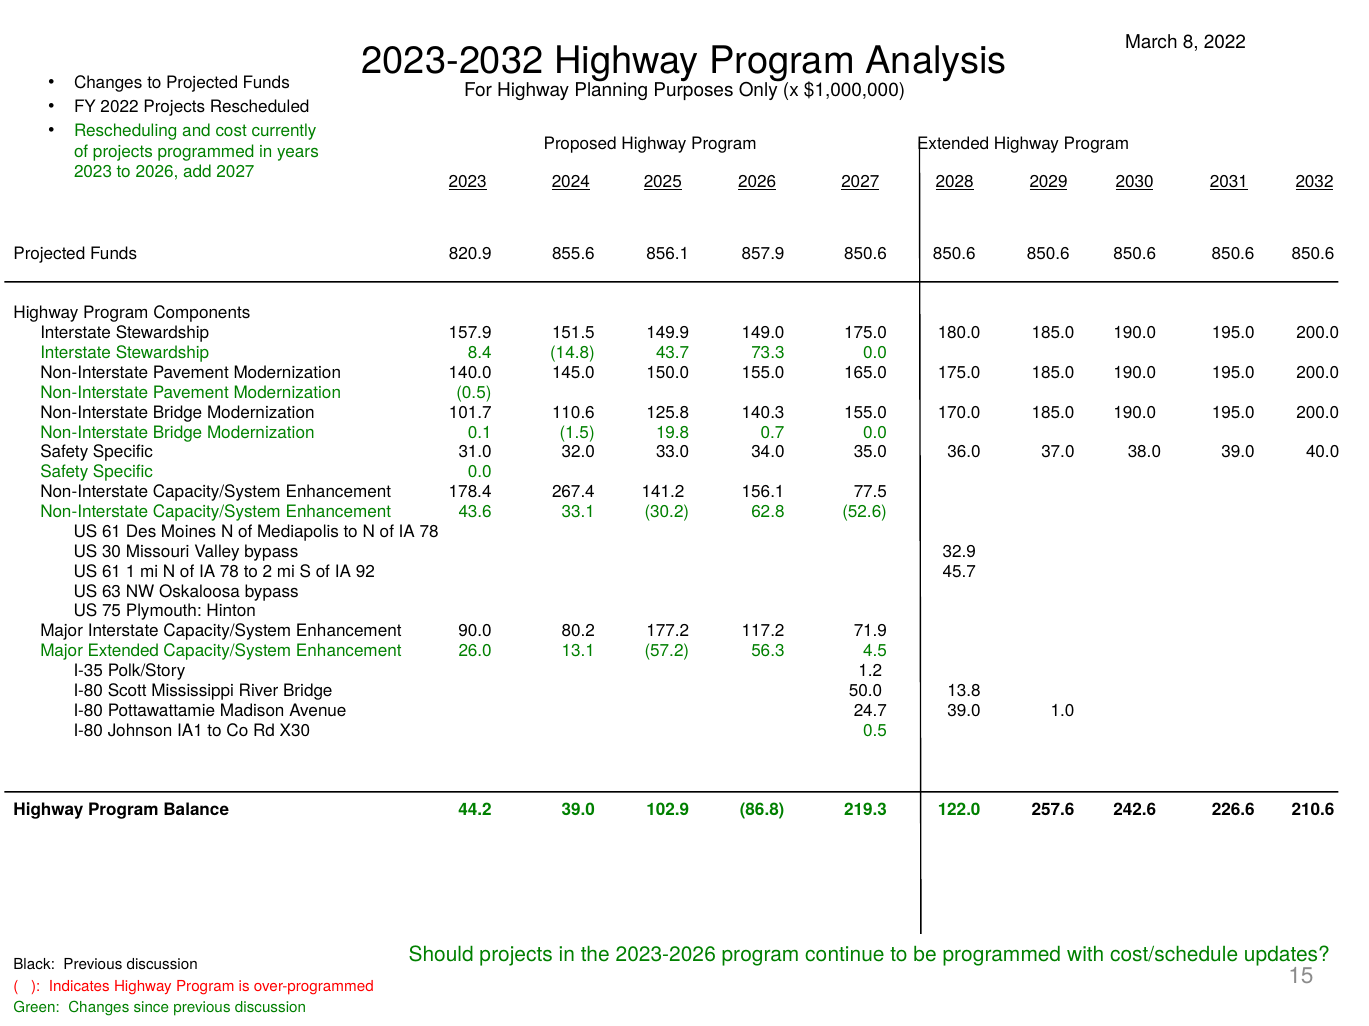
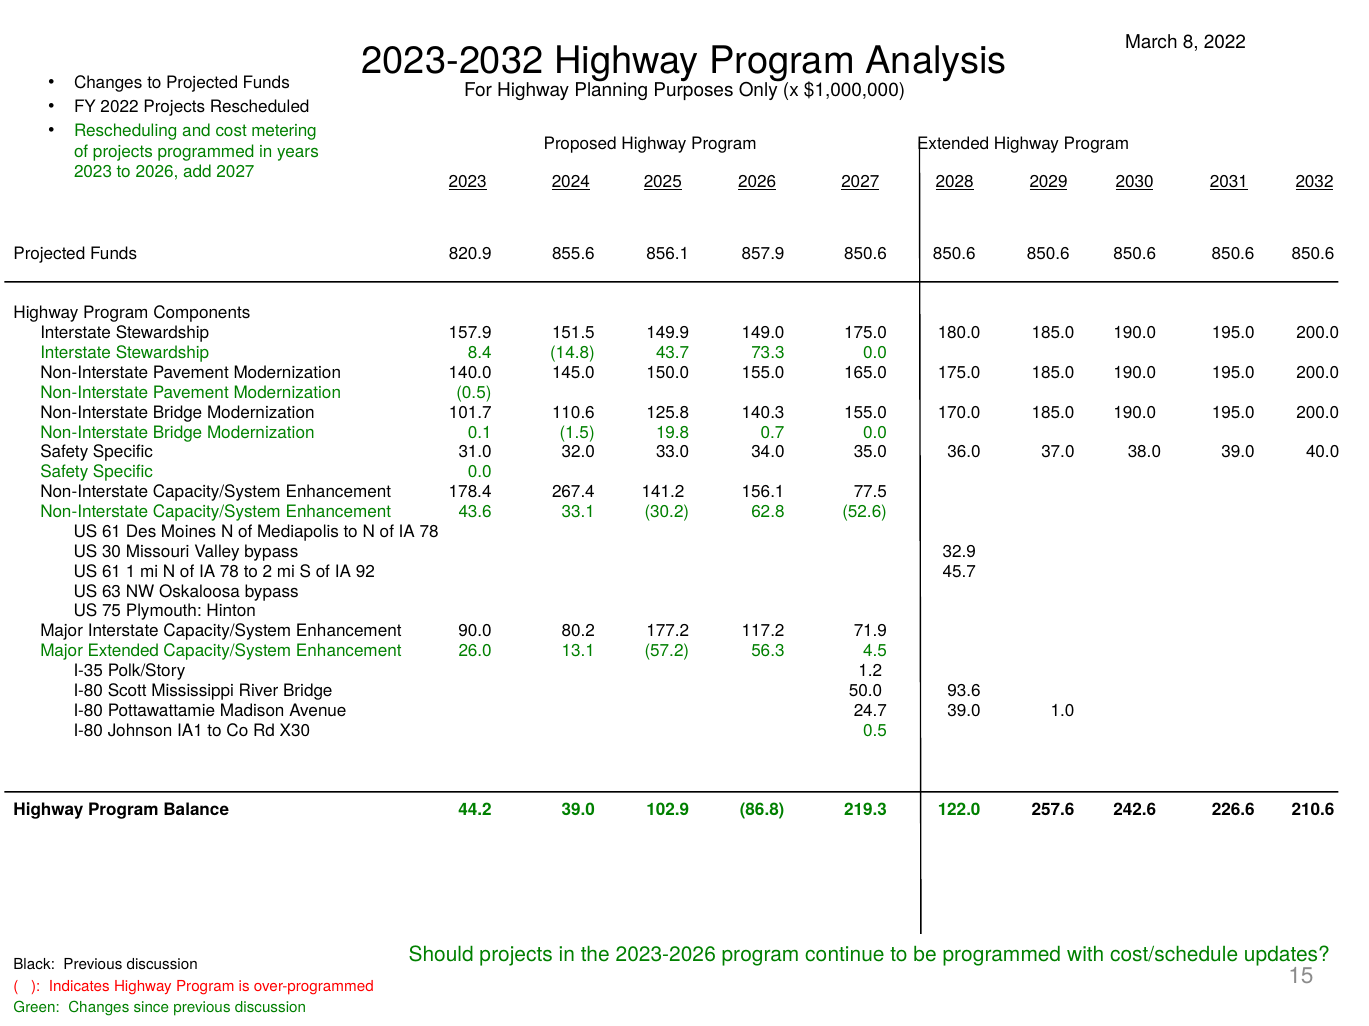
currently: currently -> metering (284, 131)
13.8: 13.8 -> 93.6 (964, 691)
